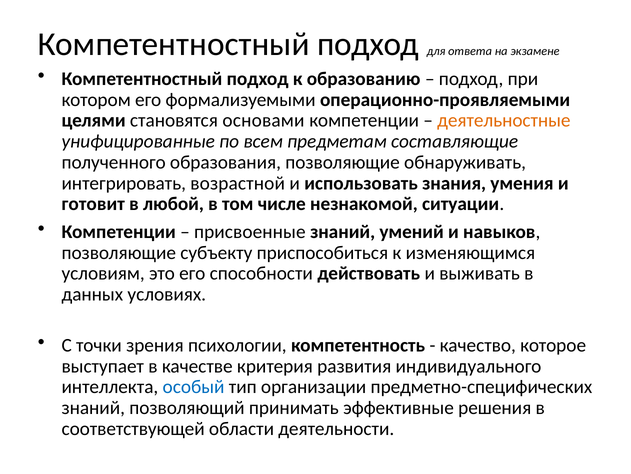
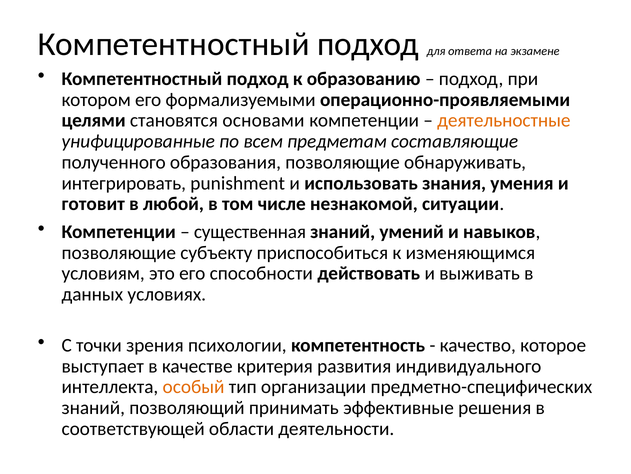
возрастной: возрастной -> punishment (238, 183)
присвоенные: присвоенные -> существенная (250, 231)
особый colour: blue -> orange (194, 386)
